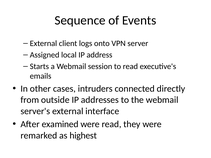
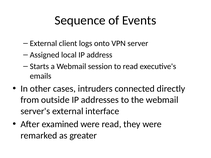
highest: highest -> greater (83, 136)
